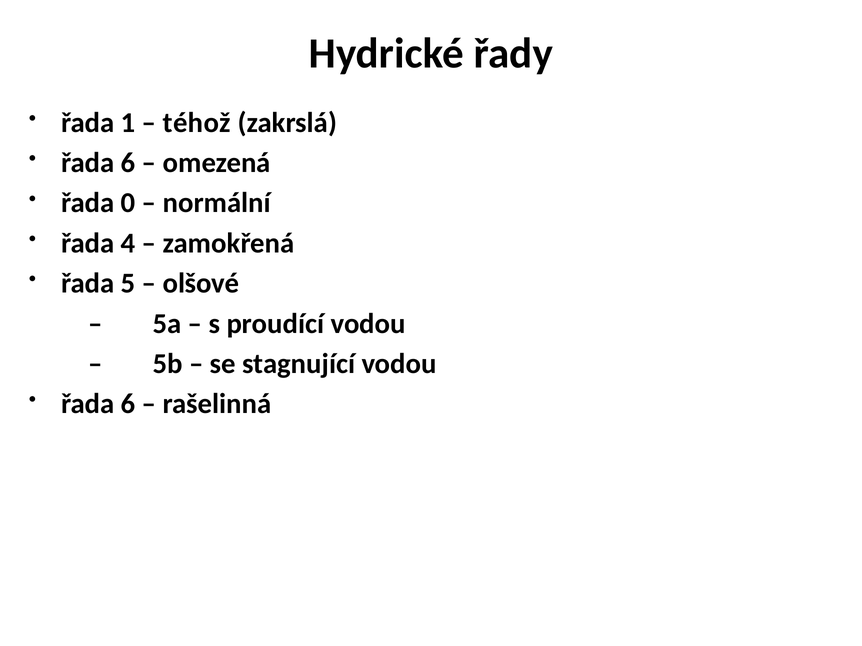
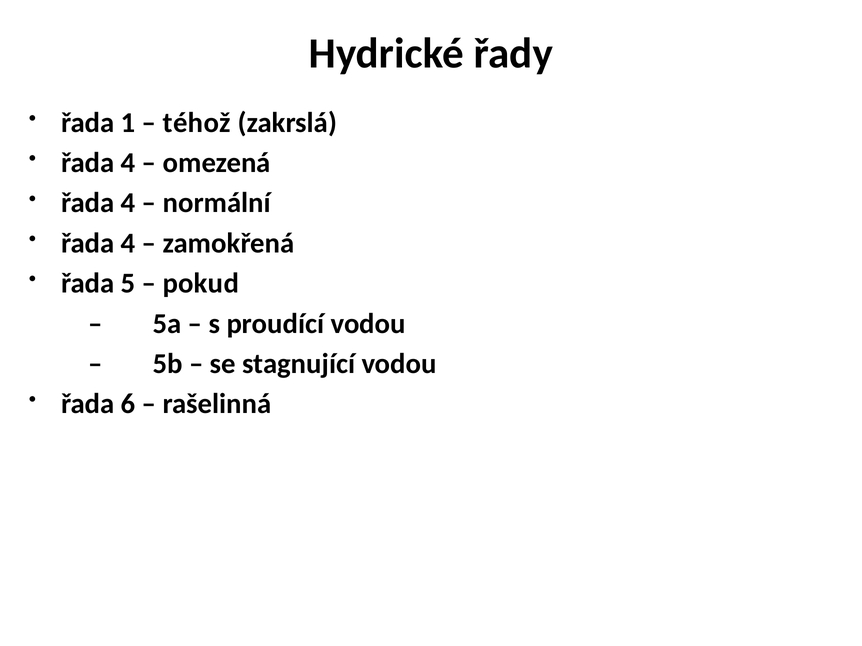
6: 6 -> 4 (128, 163)
0: 0 -> 4 (128, 203)
olšové: olšové -> pokud (201, 284)
